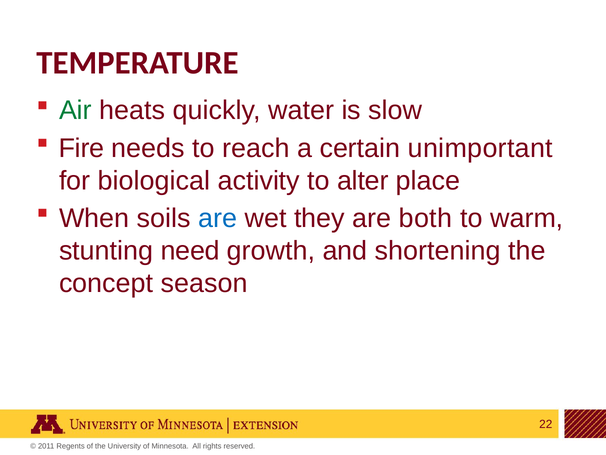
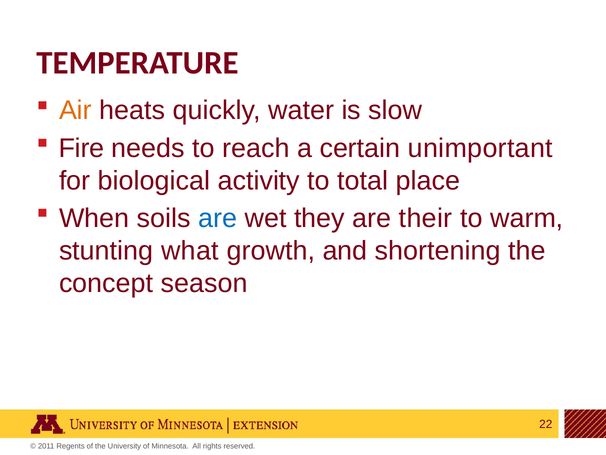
Air colour: green -> orange (75, 110)
alter: alter -> total (363, 180)
both: both -> their (426, 218)
need: need -> what (190, 250)
